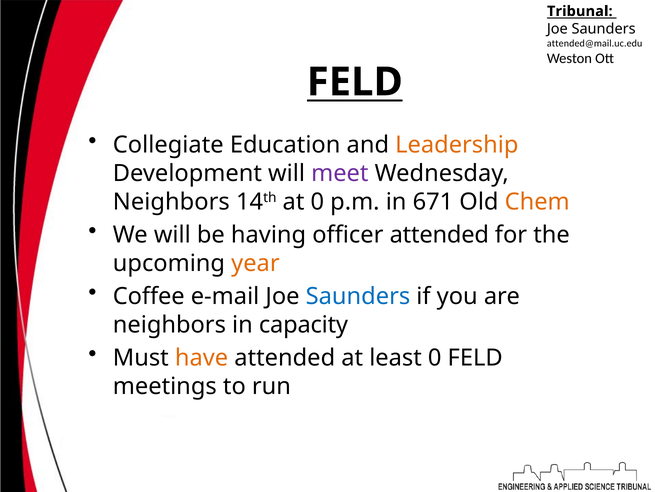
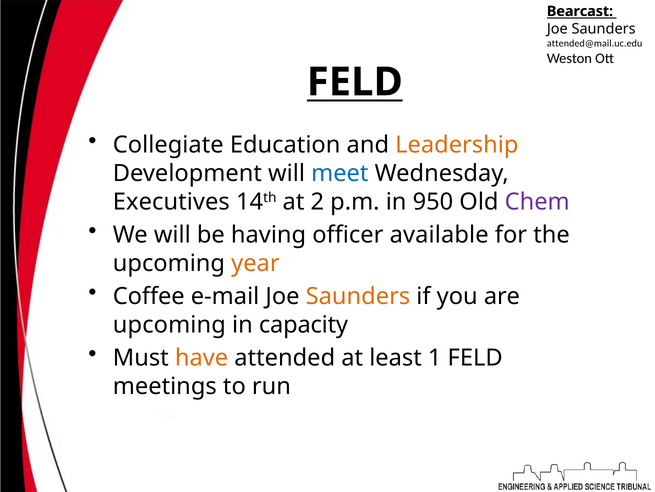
Tribunal: Tribunal -> Bearcast (580, 11)
meet colour: purple -> blue (340, 173)
Neighbors: Neighbors -> Executives (171, 201)
at 0: 0 -> 2 (317, 201)
671: 671 -> 950 (433, 201)
Chem colour: orange -> purple (537, 201)
officer attended: attended -> available (439, 234)
Saunders colour: blue -> orange (358, 296)
neighbors: neighbors -> upcoming (169, 324)
least 0: 0 -> 1 (435, 357)
